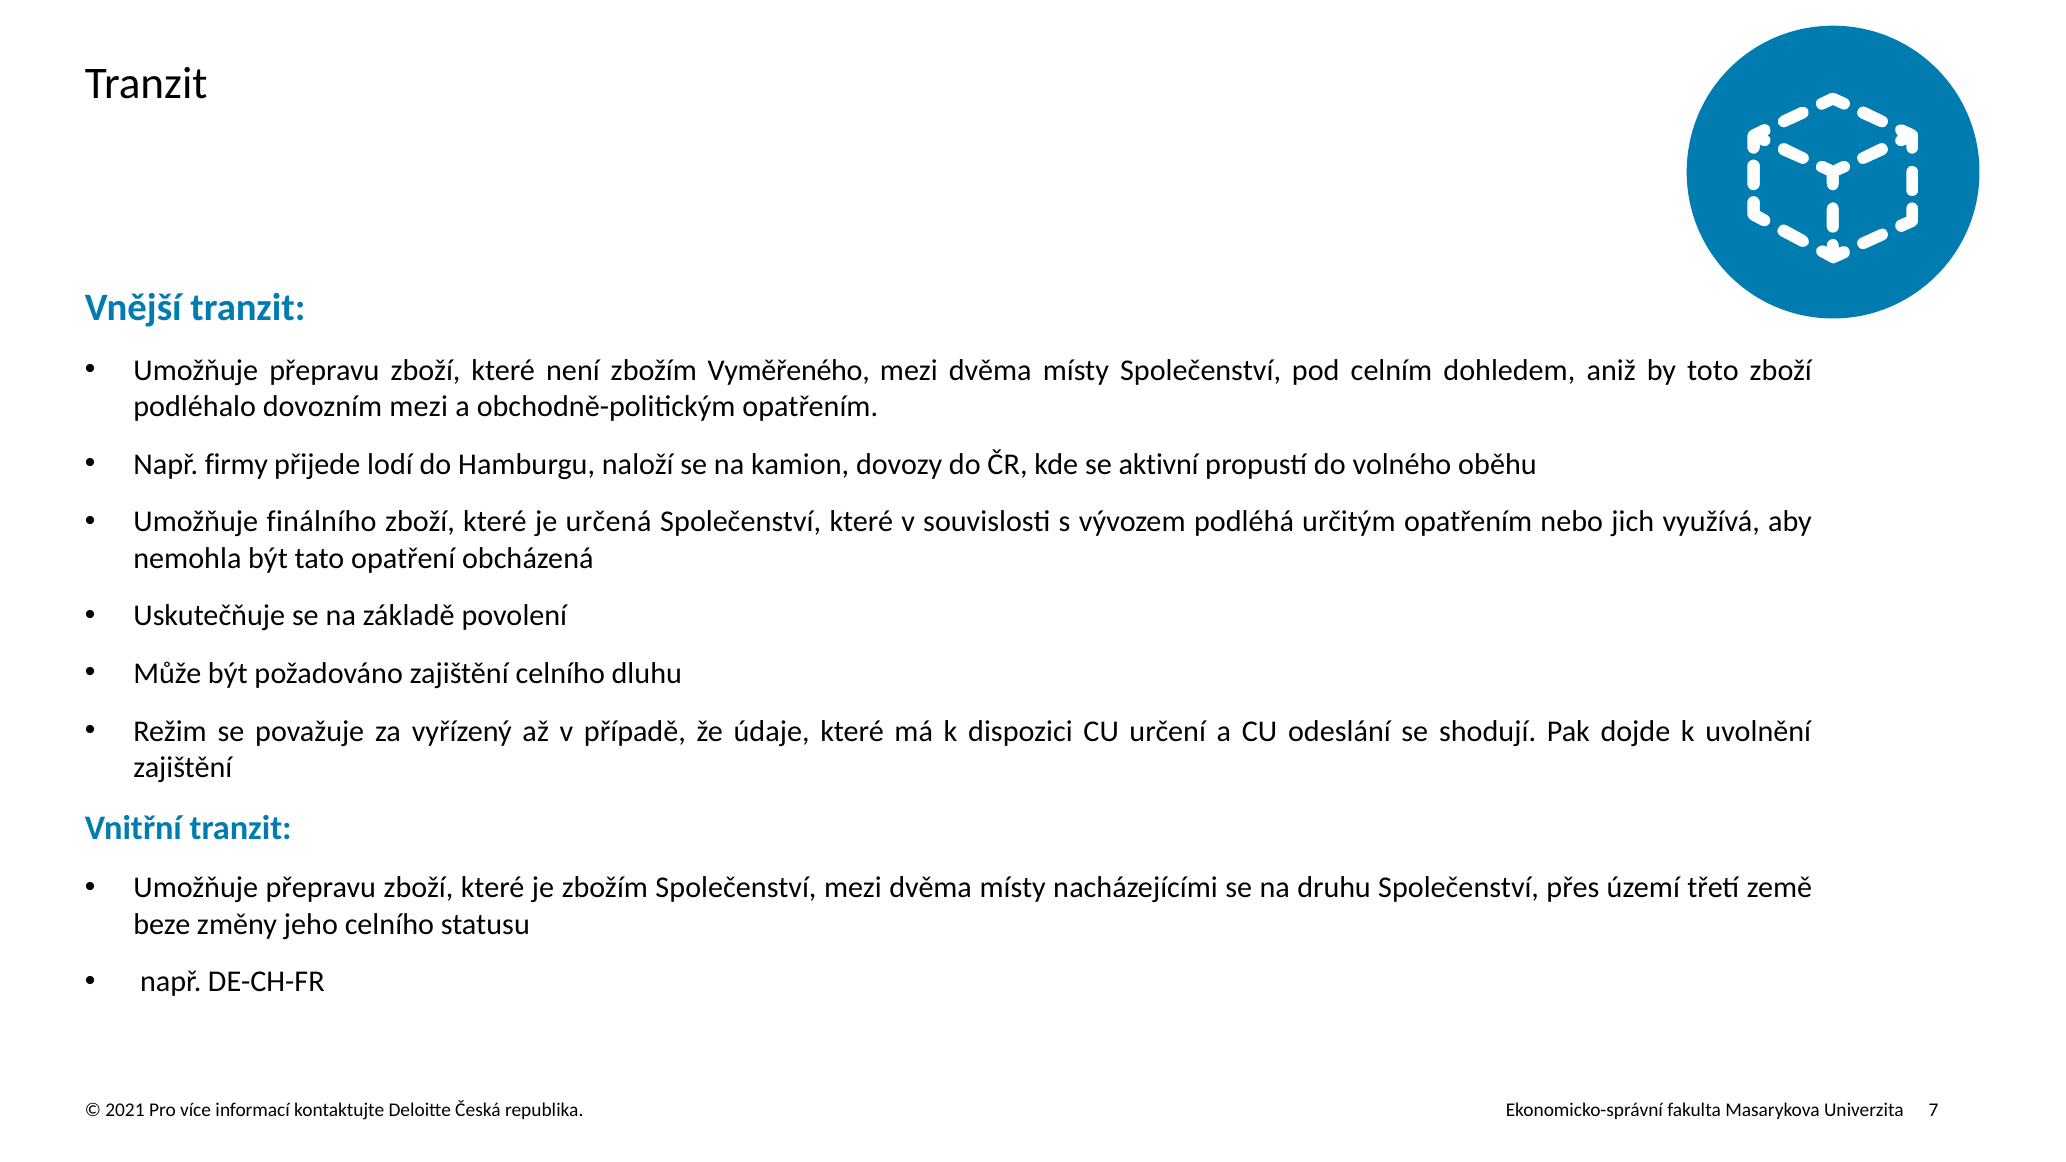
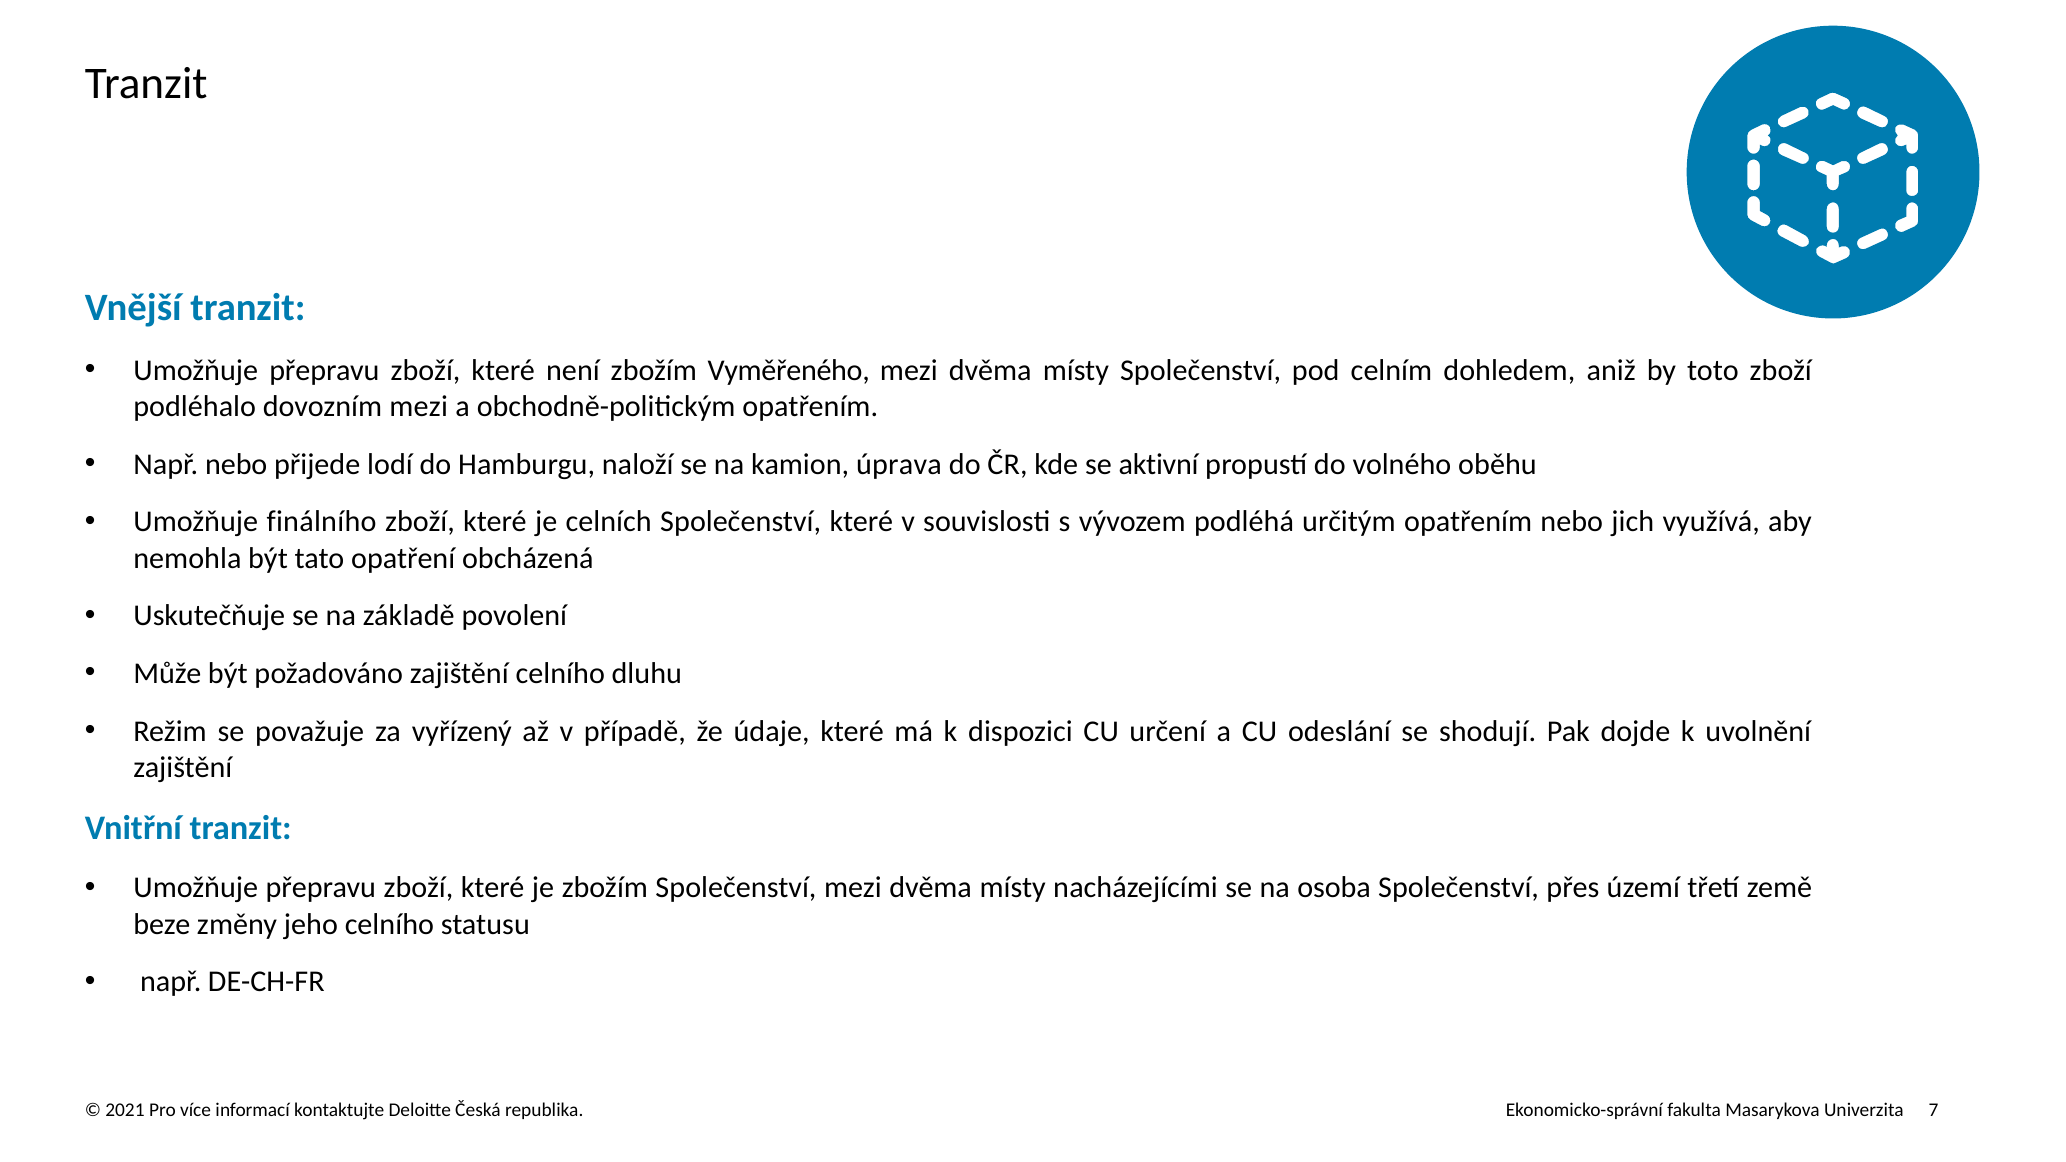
Např firmy: firmy -> nebo (236, 464)
dovozy: dovozy -> úprava (899, 464)
určená: určená -> celních (609, 522)
druhu: druhu -> osoba (1334, 888)
